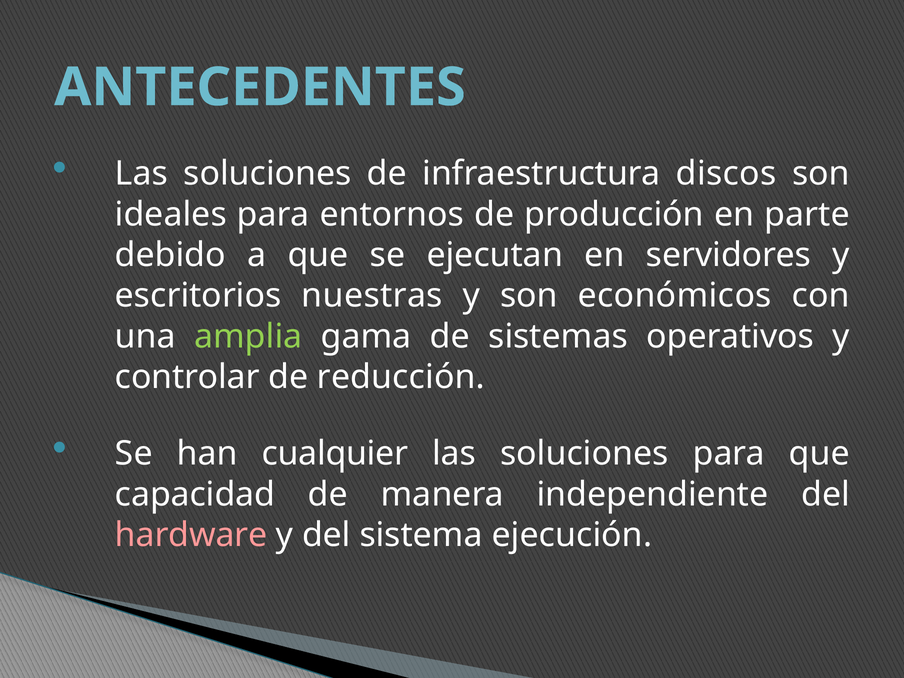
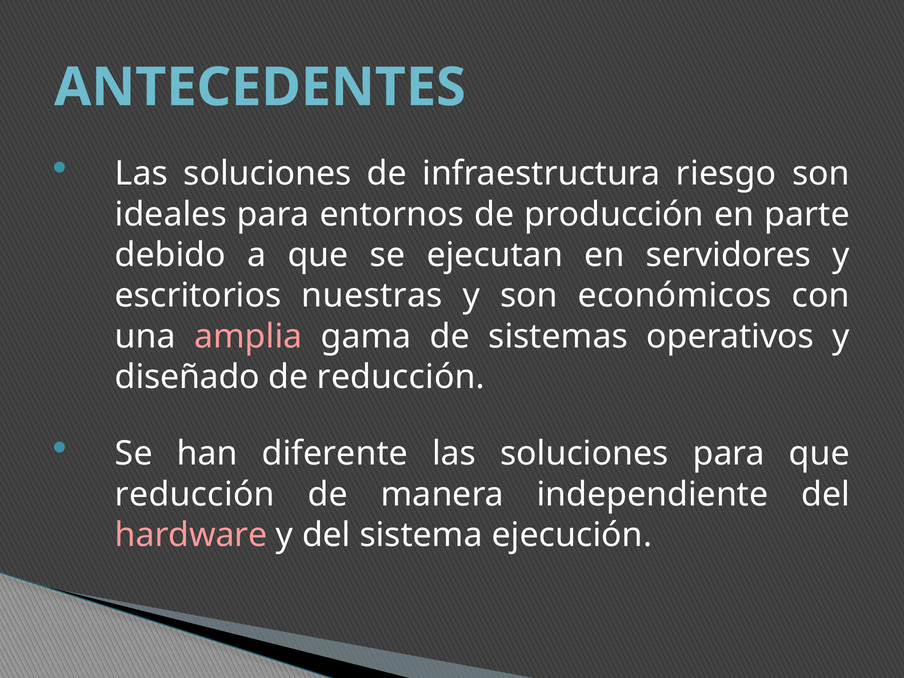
discos: discos -> riesgo (726, 174)
amplia colour: light green -> pink (248, 336)
controlar: controlar -> diseñado (187, 377)
cualquier: cualquier -> diferente (335, 454)
capacidad: capacidad -> reducción (195, 494)
